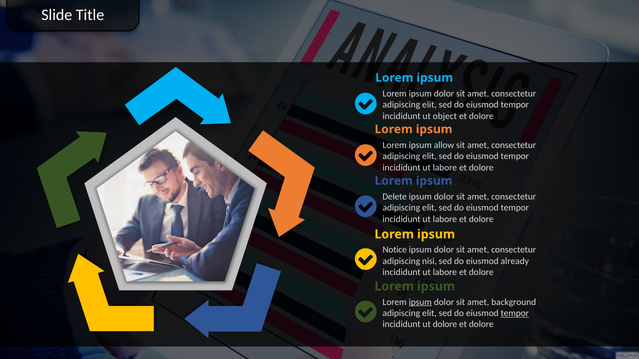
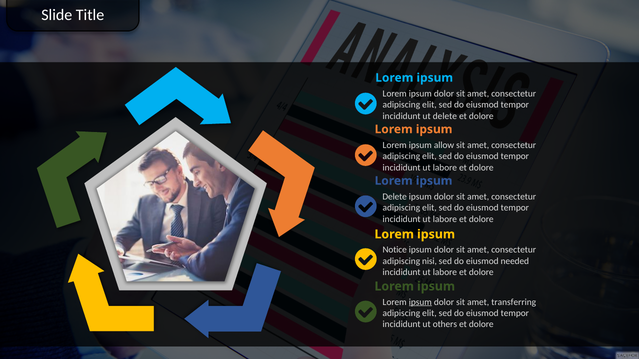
ut object: object -> delete (445, 116)
already: already -> needed (515, 261)
background: background -> transferring (514, 302)
tempor underline: present -> none (515, 314)
ut dolore: dolore -> others (445, 325)
